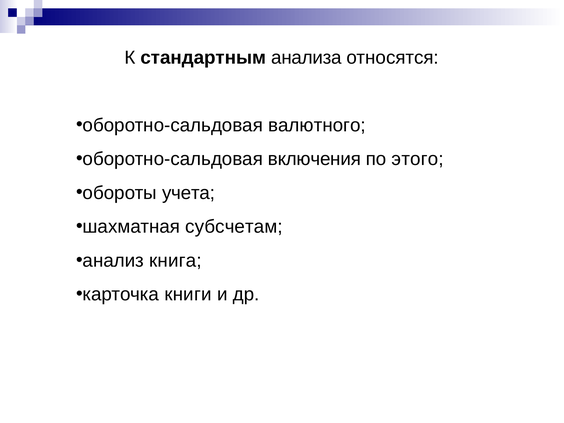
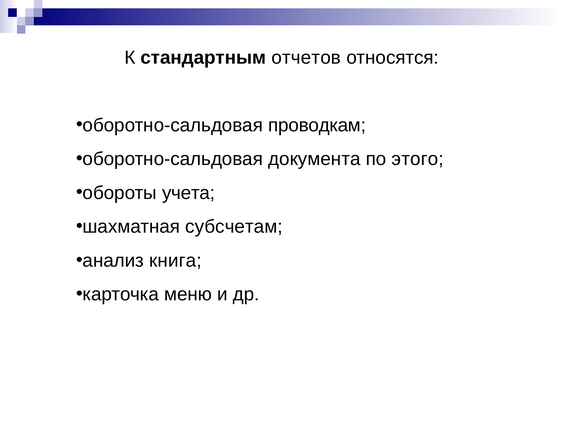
анализа: анализа -> отчетов (306, 57)
валютного: валютного -> проводкам (317, 125)
включения: включения -> документа (314, 159)
книги: книги -> меню (188, 294)
